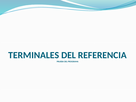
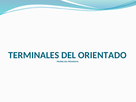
REFERENCIA: REFERENCIA -> ORIENTADO (102, 55)
